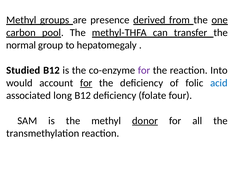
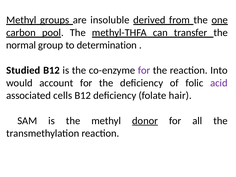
presence: presence -> insoluble (110, 20)
hepatomegaly: hepatomegaly -> determination (107, 45)
for underline: present -> none (86, 83)
acid colour: blue -> purple (219, 83)
long: long -> cells (63, 96)
four: four -> hair (180, 96)
